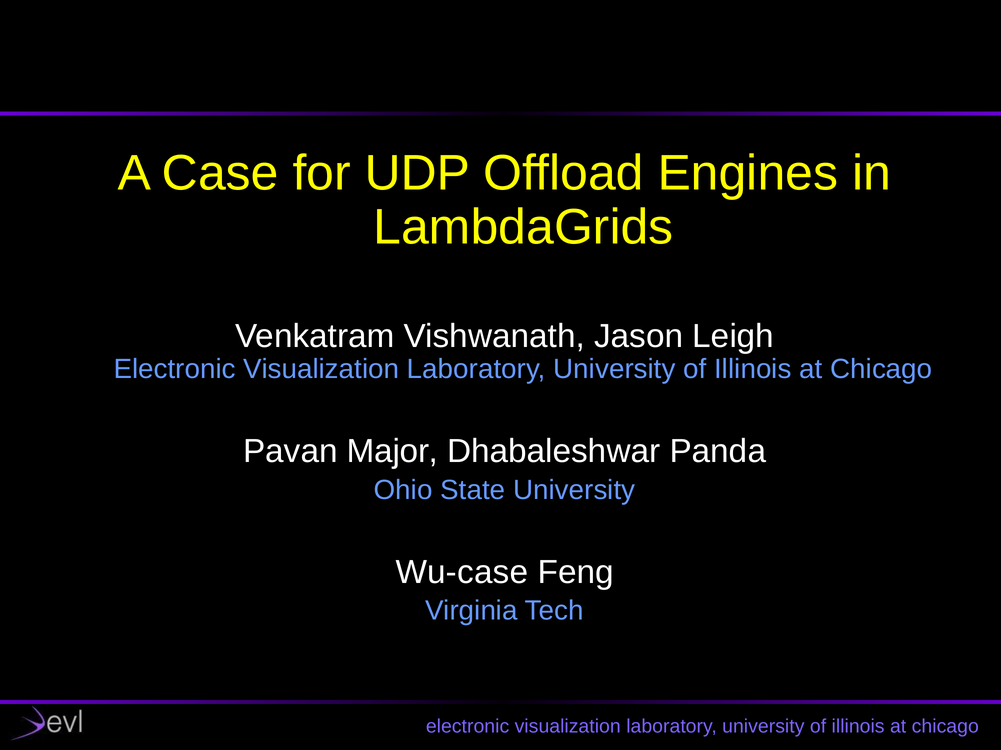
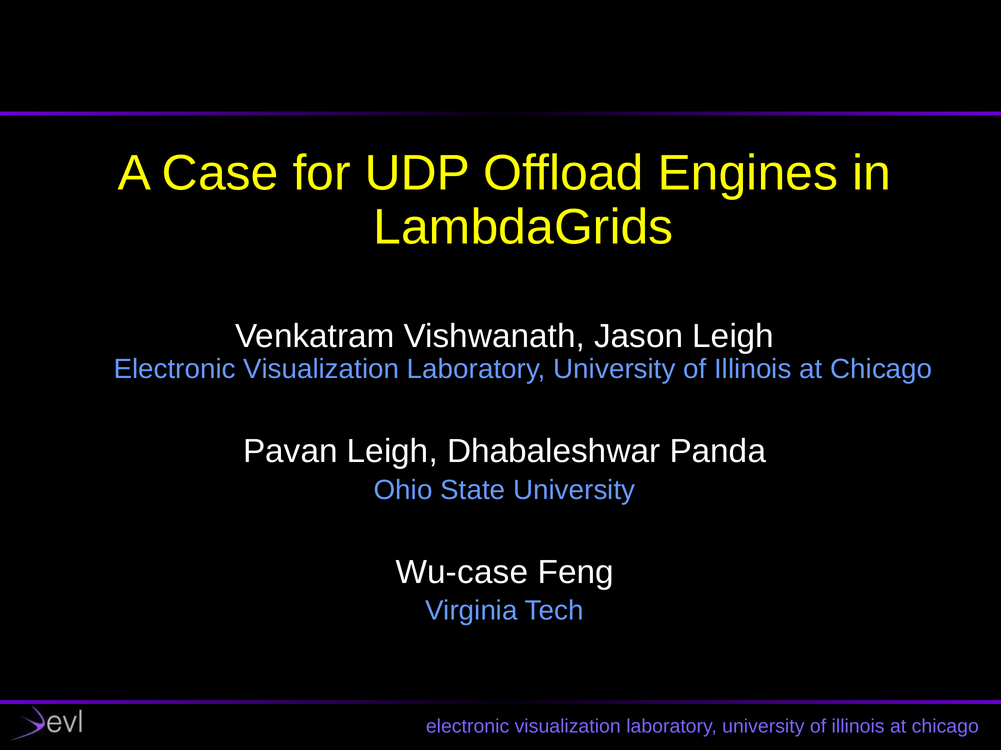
Pavan Major: Major -> Leigh (392, 452)
